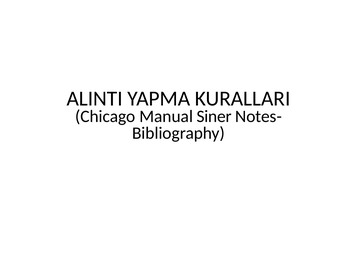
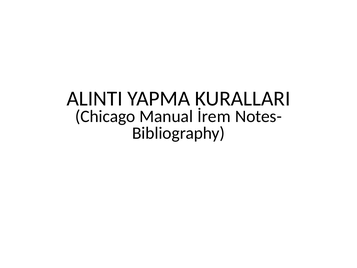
Siner: Siner -> İrem (214, 116)
